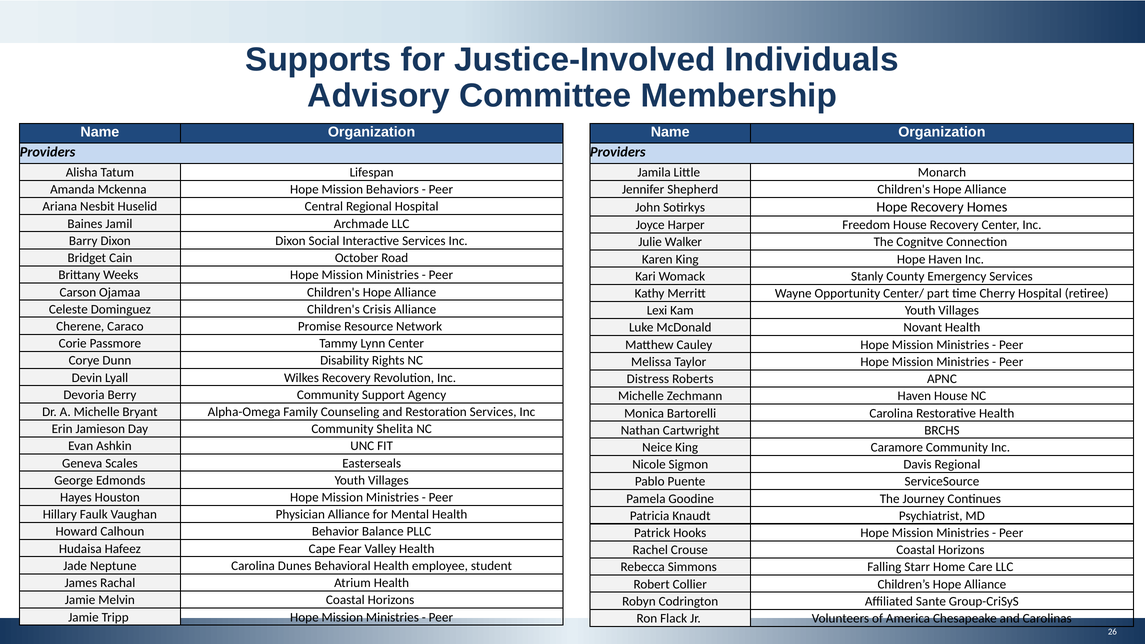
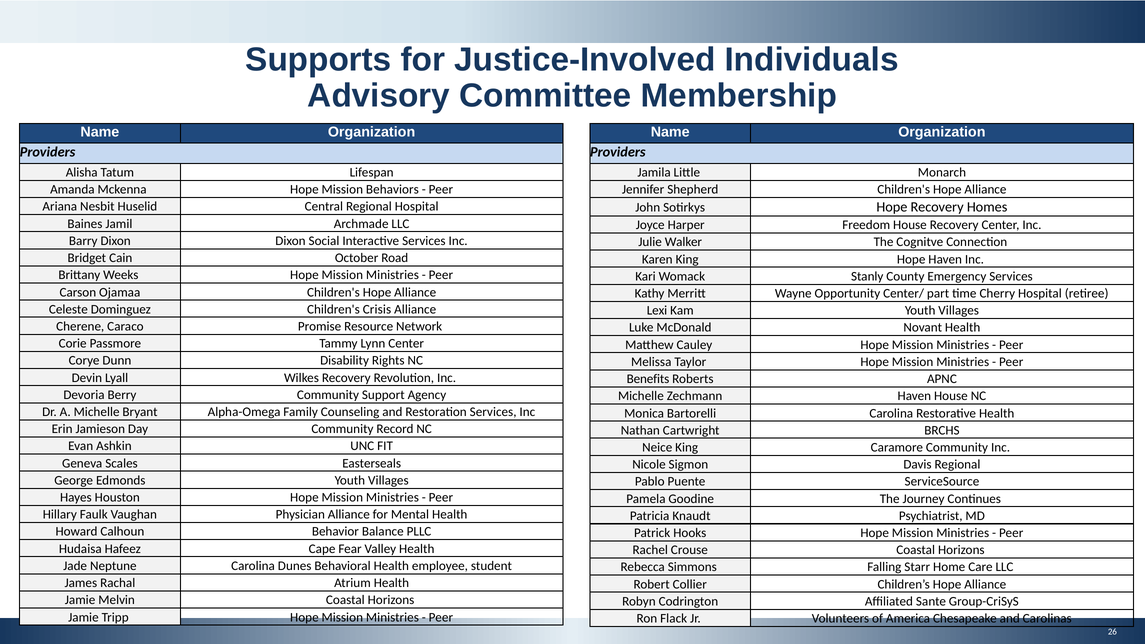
Distress: Distress -> Benefits (648, 379)
Shelita: Shelita -> Record (395, 429)
